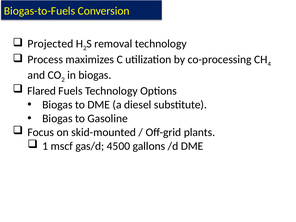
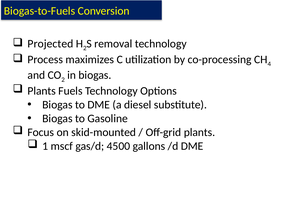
Flared: Flared -> Plants (42, 91)
